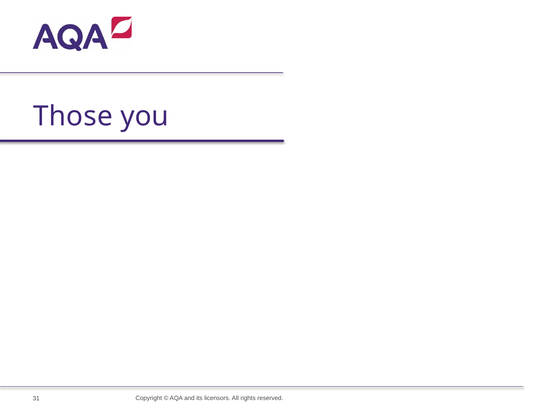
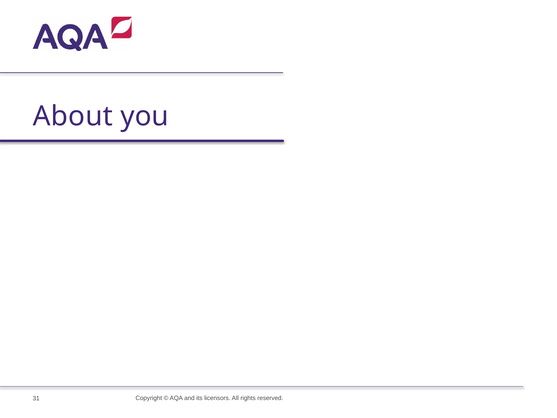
Those: Those -> About (73, 116)
